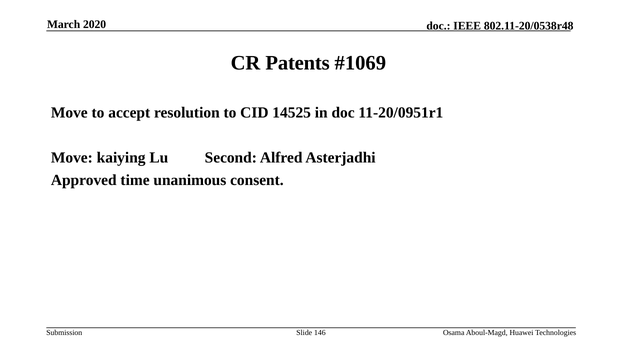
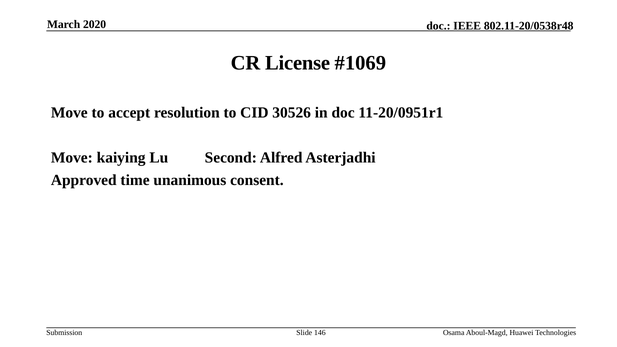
Patents: Patents -> License (298, 63)
14525: 14525 -> 30526 (292, 113)
